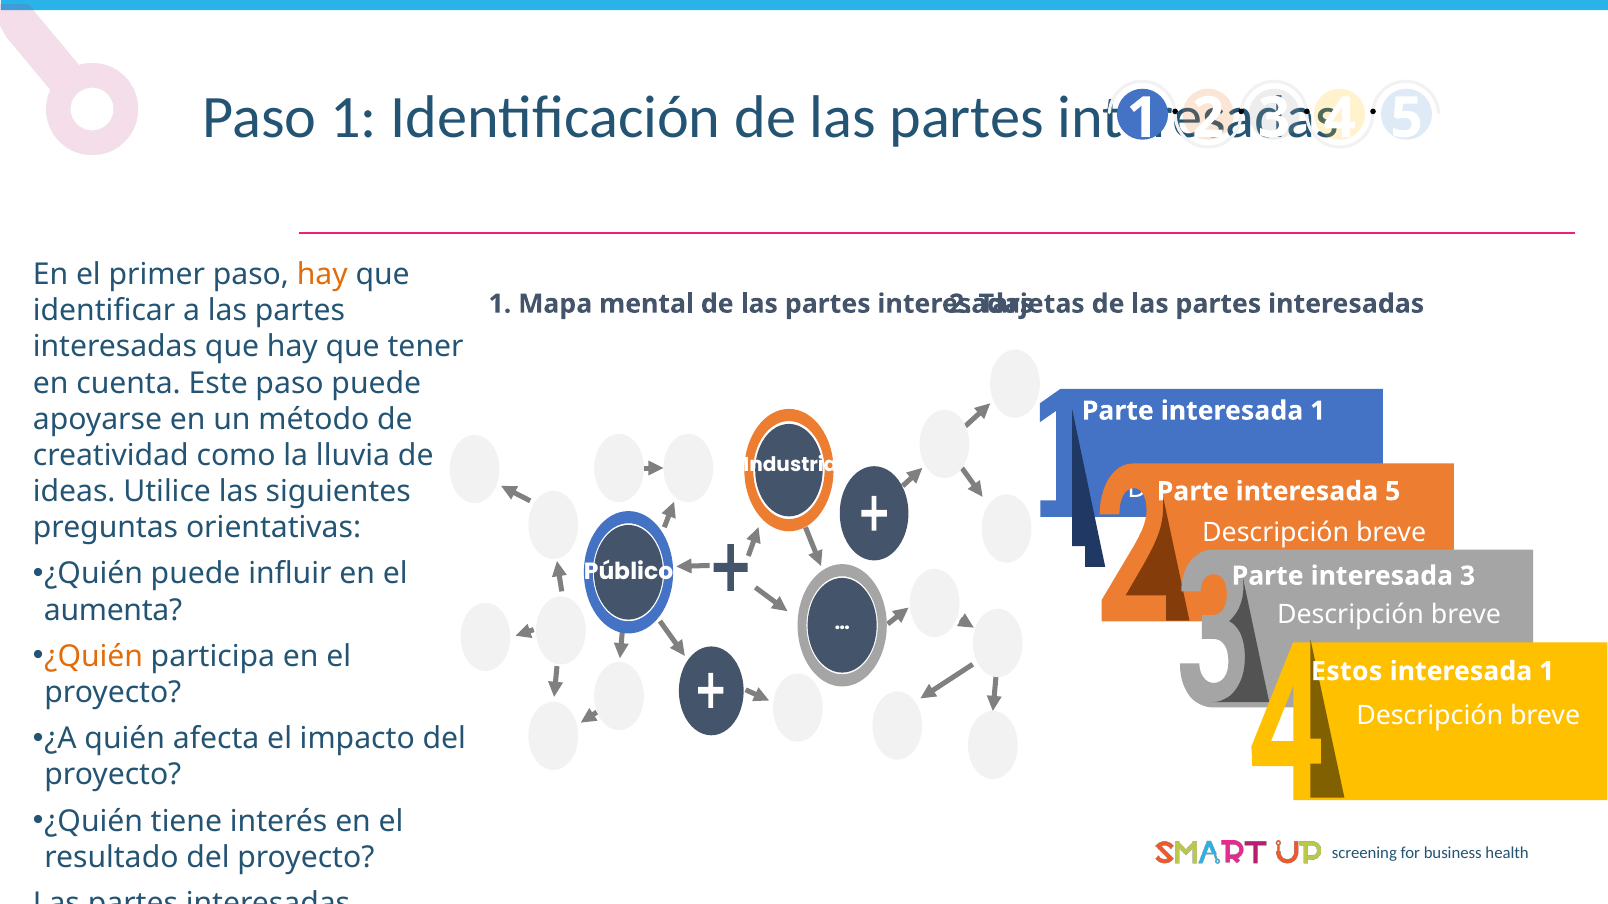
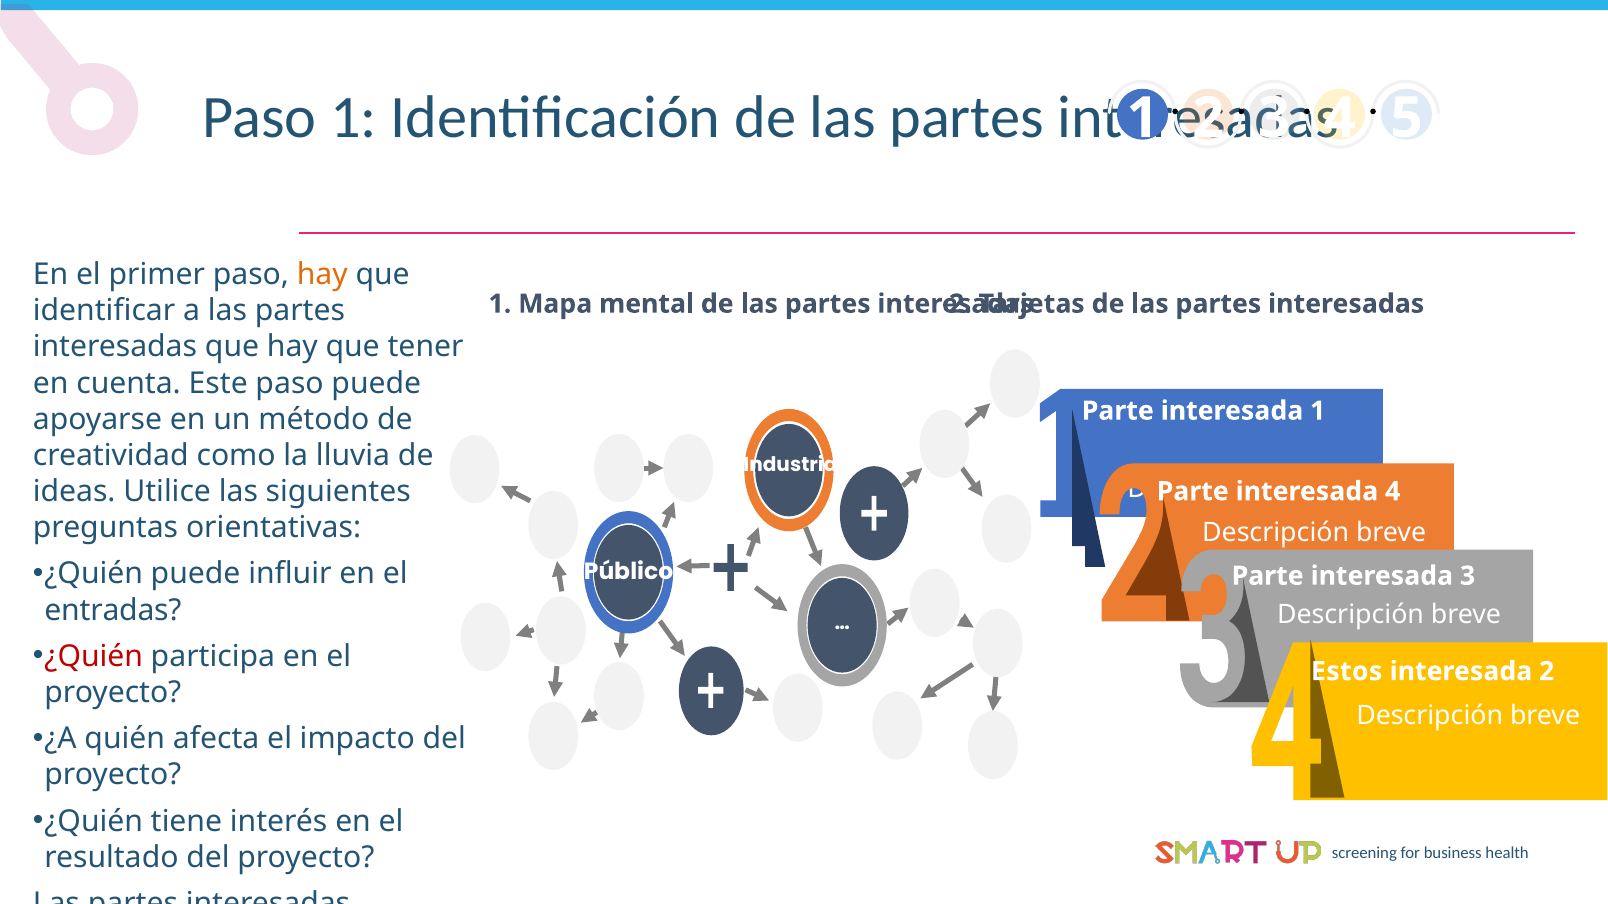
5: 5 -> 4 (1393, 492)
aumenta: aumenta -> entradas (113, 610)
¿Quién colour: orange -> red (94, 657)
1: 1 -> 2 (1547, 672)
